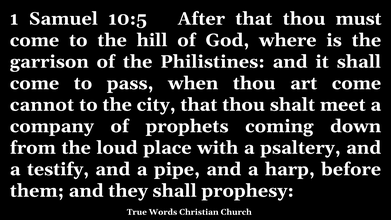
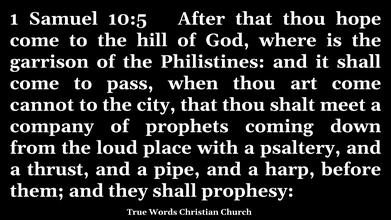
must: must -> hope (359, 19)
testify: testify -> thrust (58, 169)
